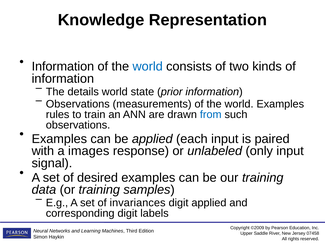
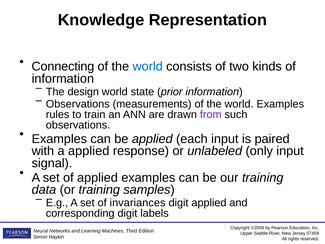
Information: Information -> Connecting (63, 66)
details: details -> design (83, 92)
from colour: blue -> purple (211, 114)
a images: images -> applied (89, 151)
of desired: desired -> applied (97, 177)
